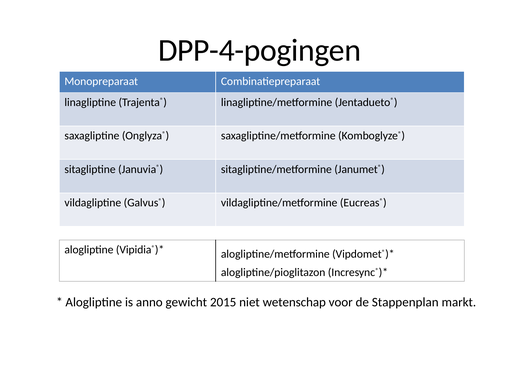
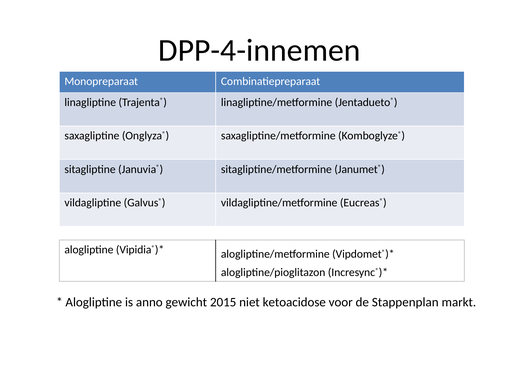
DPP-4-pogingen: DPP-4-pogingen -> DPP-4-innemen (259, 50)
wetenschap: wetenschap -> ketoacidose (294, 301)
